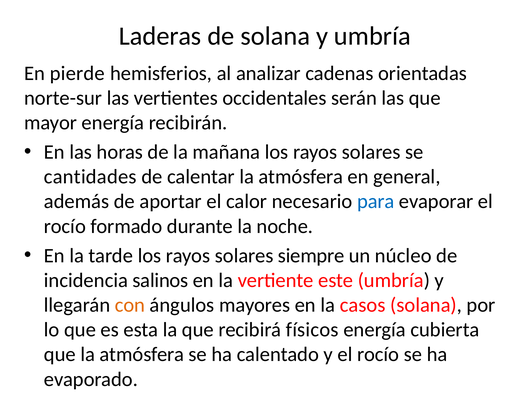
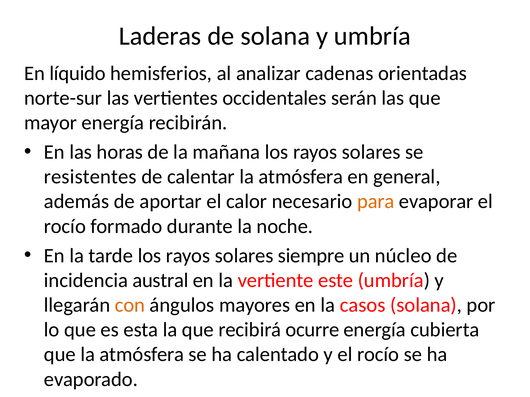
pierde: pierde -> líquido (78, 73)
cantidades: cantidades -> resistentes (90, 177)
para colour: blue -> orange (376, 202)
salinos: salinos -> austral (160, 281)
físicos: físicos -> ocurre (312, 330)
